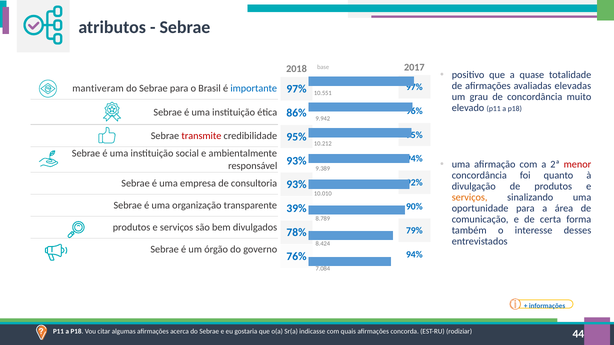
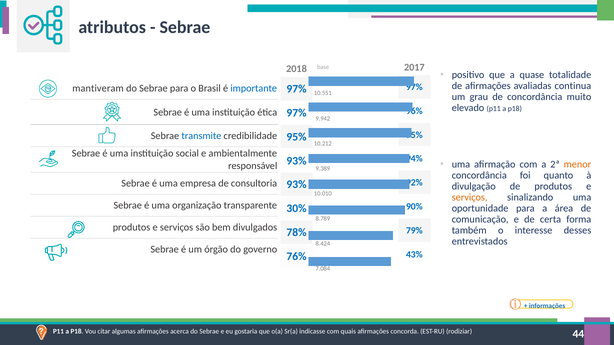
elevadas: elevadas -> continua (573, 86)
86%: 86% -> 97% (297, 113)
transmite colour: red -> blue (201, 136)
menor colour: red -> orange (577, 164)
39%: 39% -> 30% (297, 209)
94%: 94% -> 43% (414, 255)
